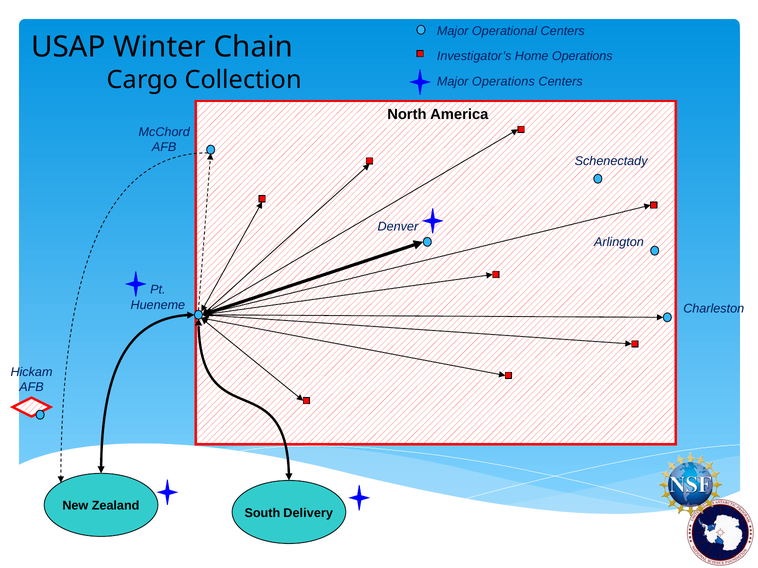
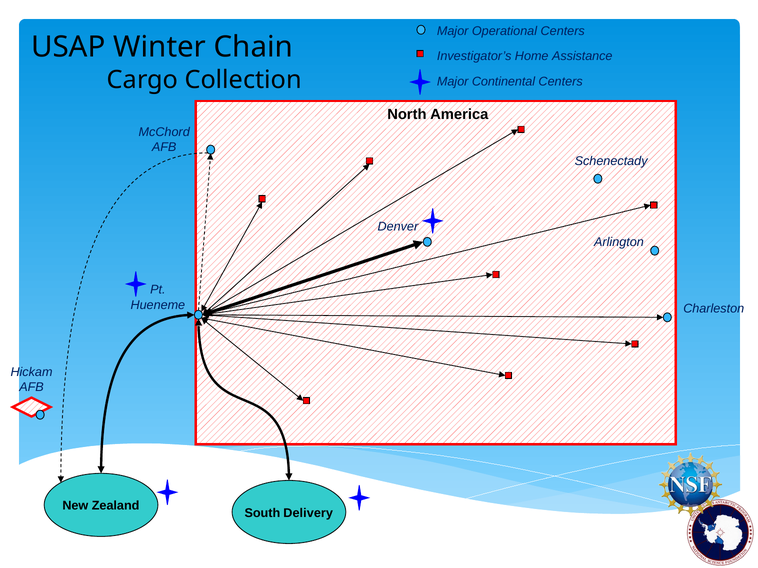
Home Operations: Operations -> Assistance (582, 56)
Major Operations: Operations -> Continental (503, 82)
